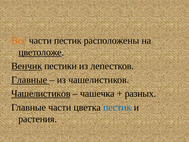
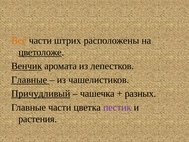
части пестик: пестик -> штрих (68, 41)
пестики: пестики -> аромата (61, 66)
Чашелистиков: Чашелистиков -> Причудливый (41, 93)
пестик colour: blue -> purple (117, 107)
